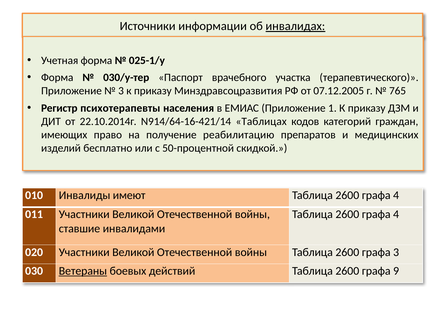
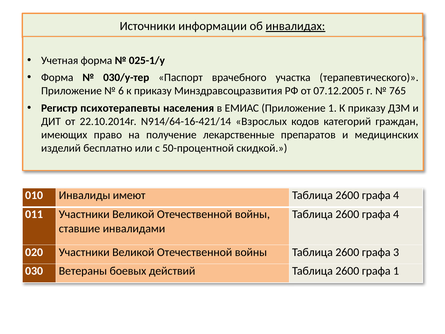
3: 3 -> 6 (121, 91)
Таблицах: Таблицах -> Взрослых (261, 121)
реабилитацию: реабилитацию -> лекарственные (239, 135)
Ветераны underline: present -> none (83, 271)
графа 9: 9 -> 1 (396, 271)
